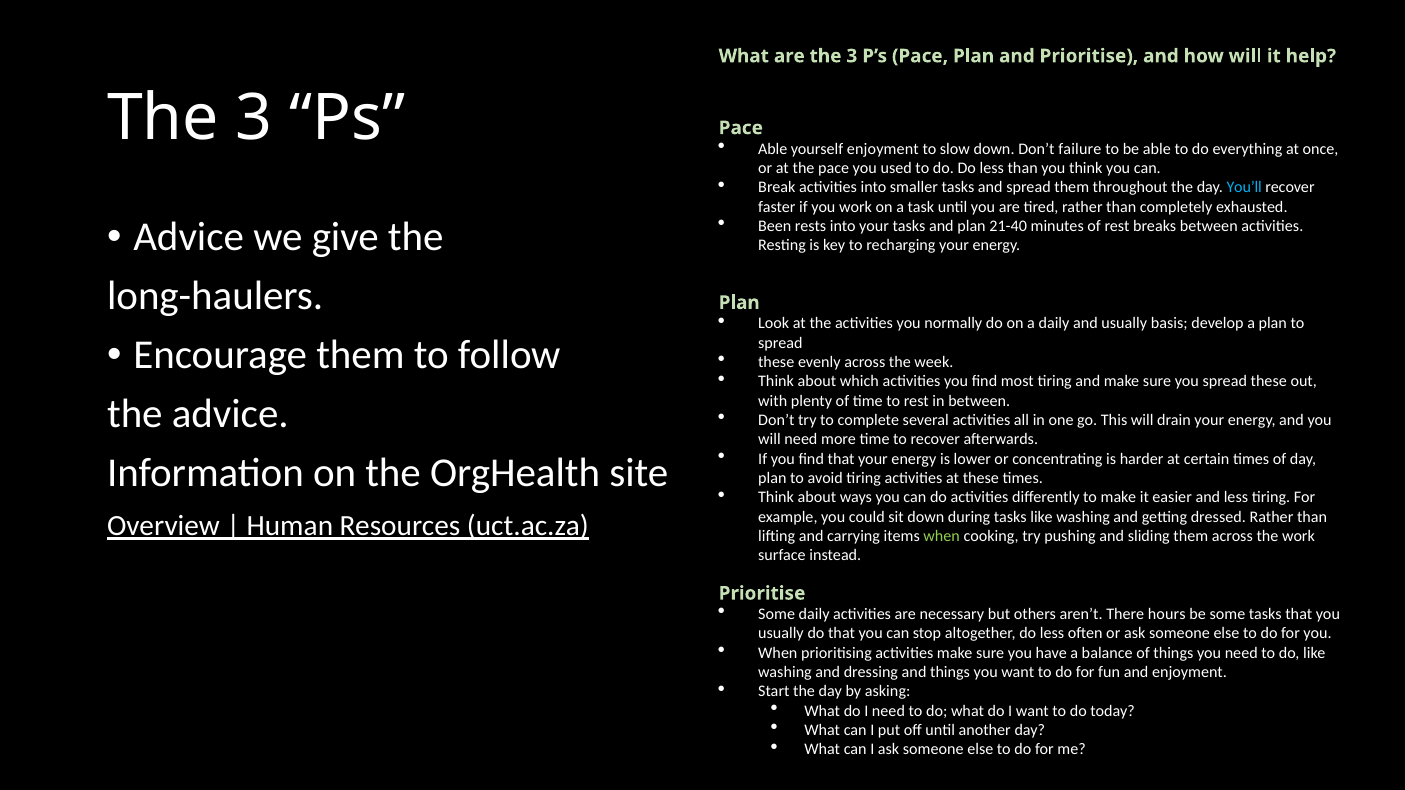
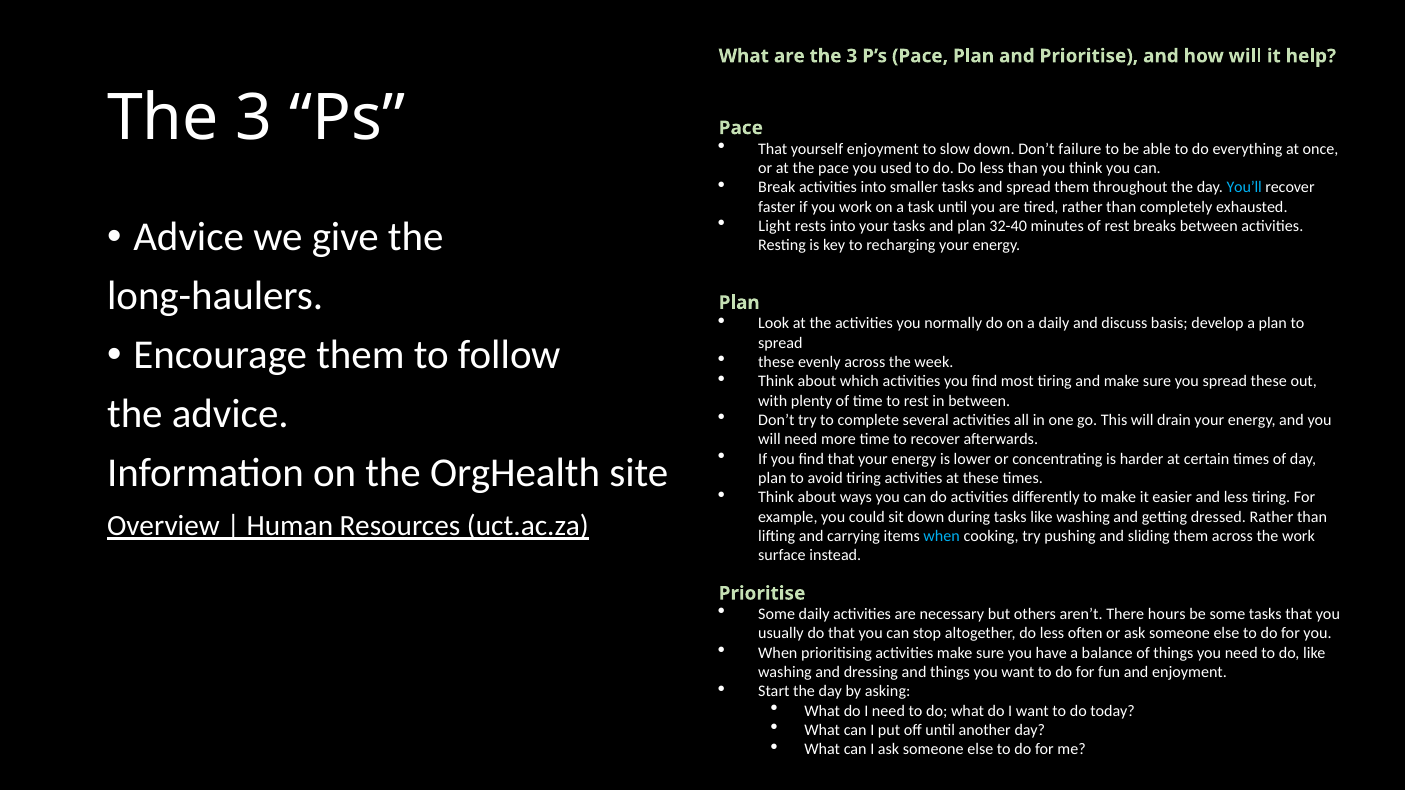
Able: Able -> That (773, 149)
Been: Been -> Light (775, 226)
21-40: 21-40 -> 32-40 (1008, 226)
and usually: usually -> discuss (1124, 324)
when colour: light green -> light blue (942, 536)
